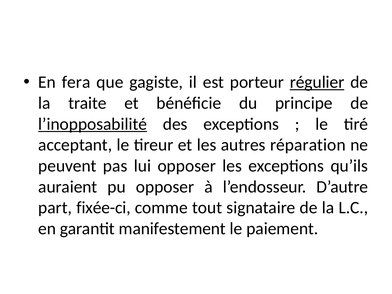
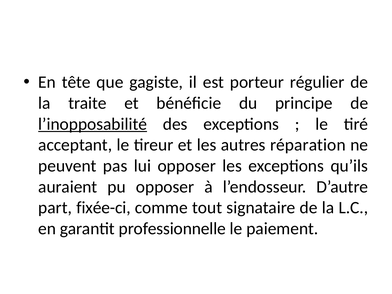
fera: fera -> tête (76, 82)
régulier underline: present -> none (317, 82)
manifestement: manifestement -> professionnelle (172, 229)
